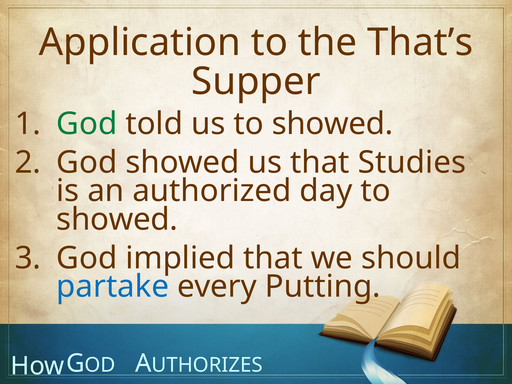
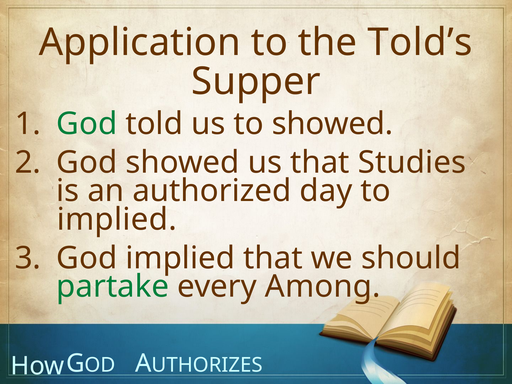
That’s: That’s -> Told’s (420, 42)
showed: showed -> implied (117, 219)
partake colour: blue -> green (113, 286)
Putting: Putting -> Among (323, 286)
